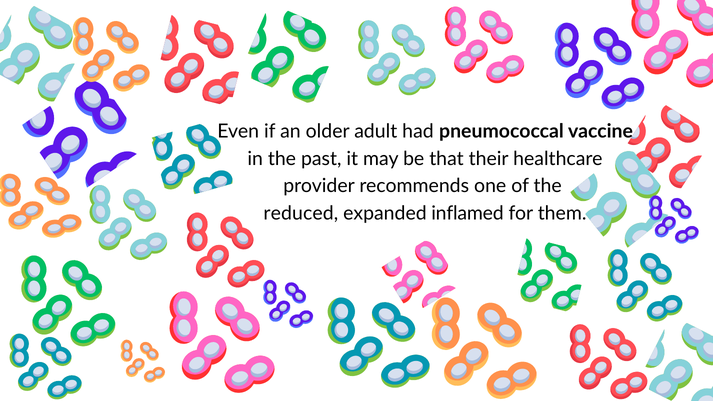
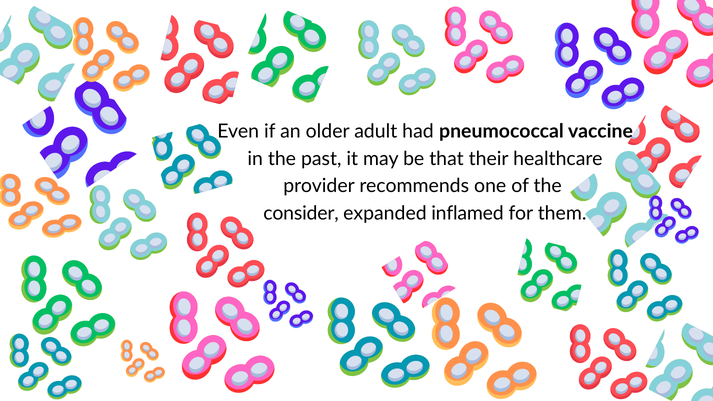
reduced: reduced -> consider (301, 213)
